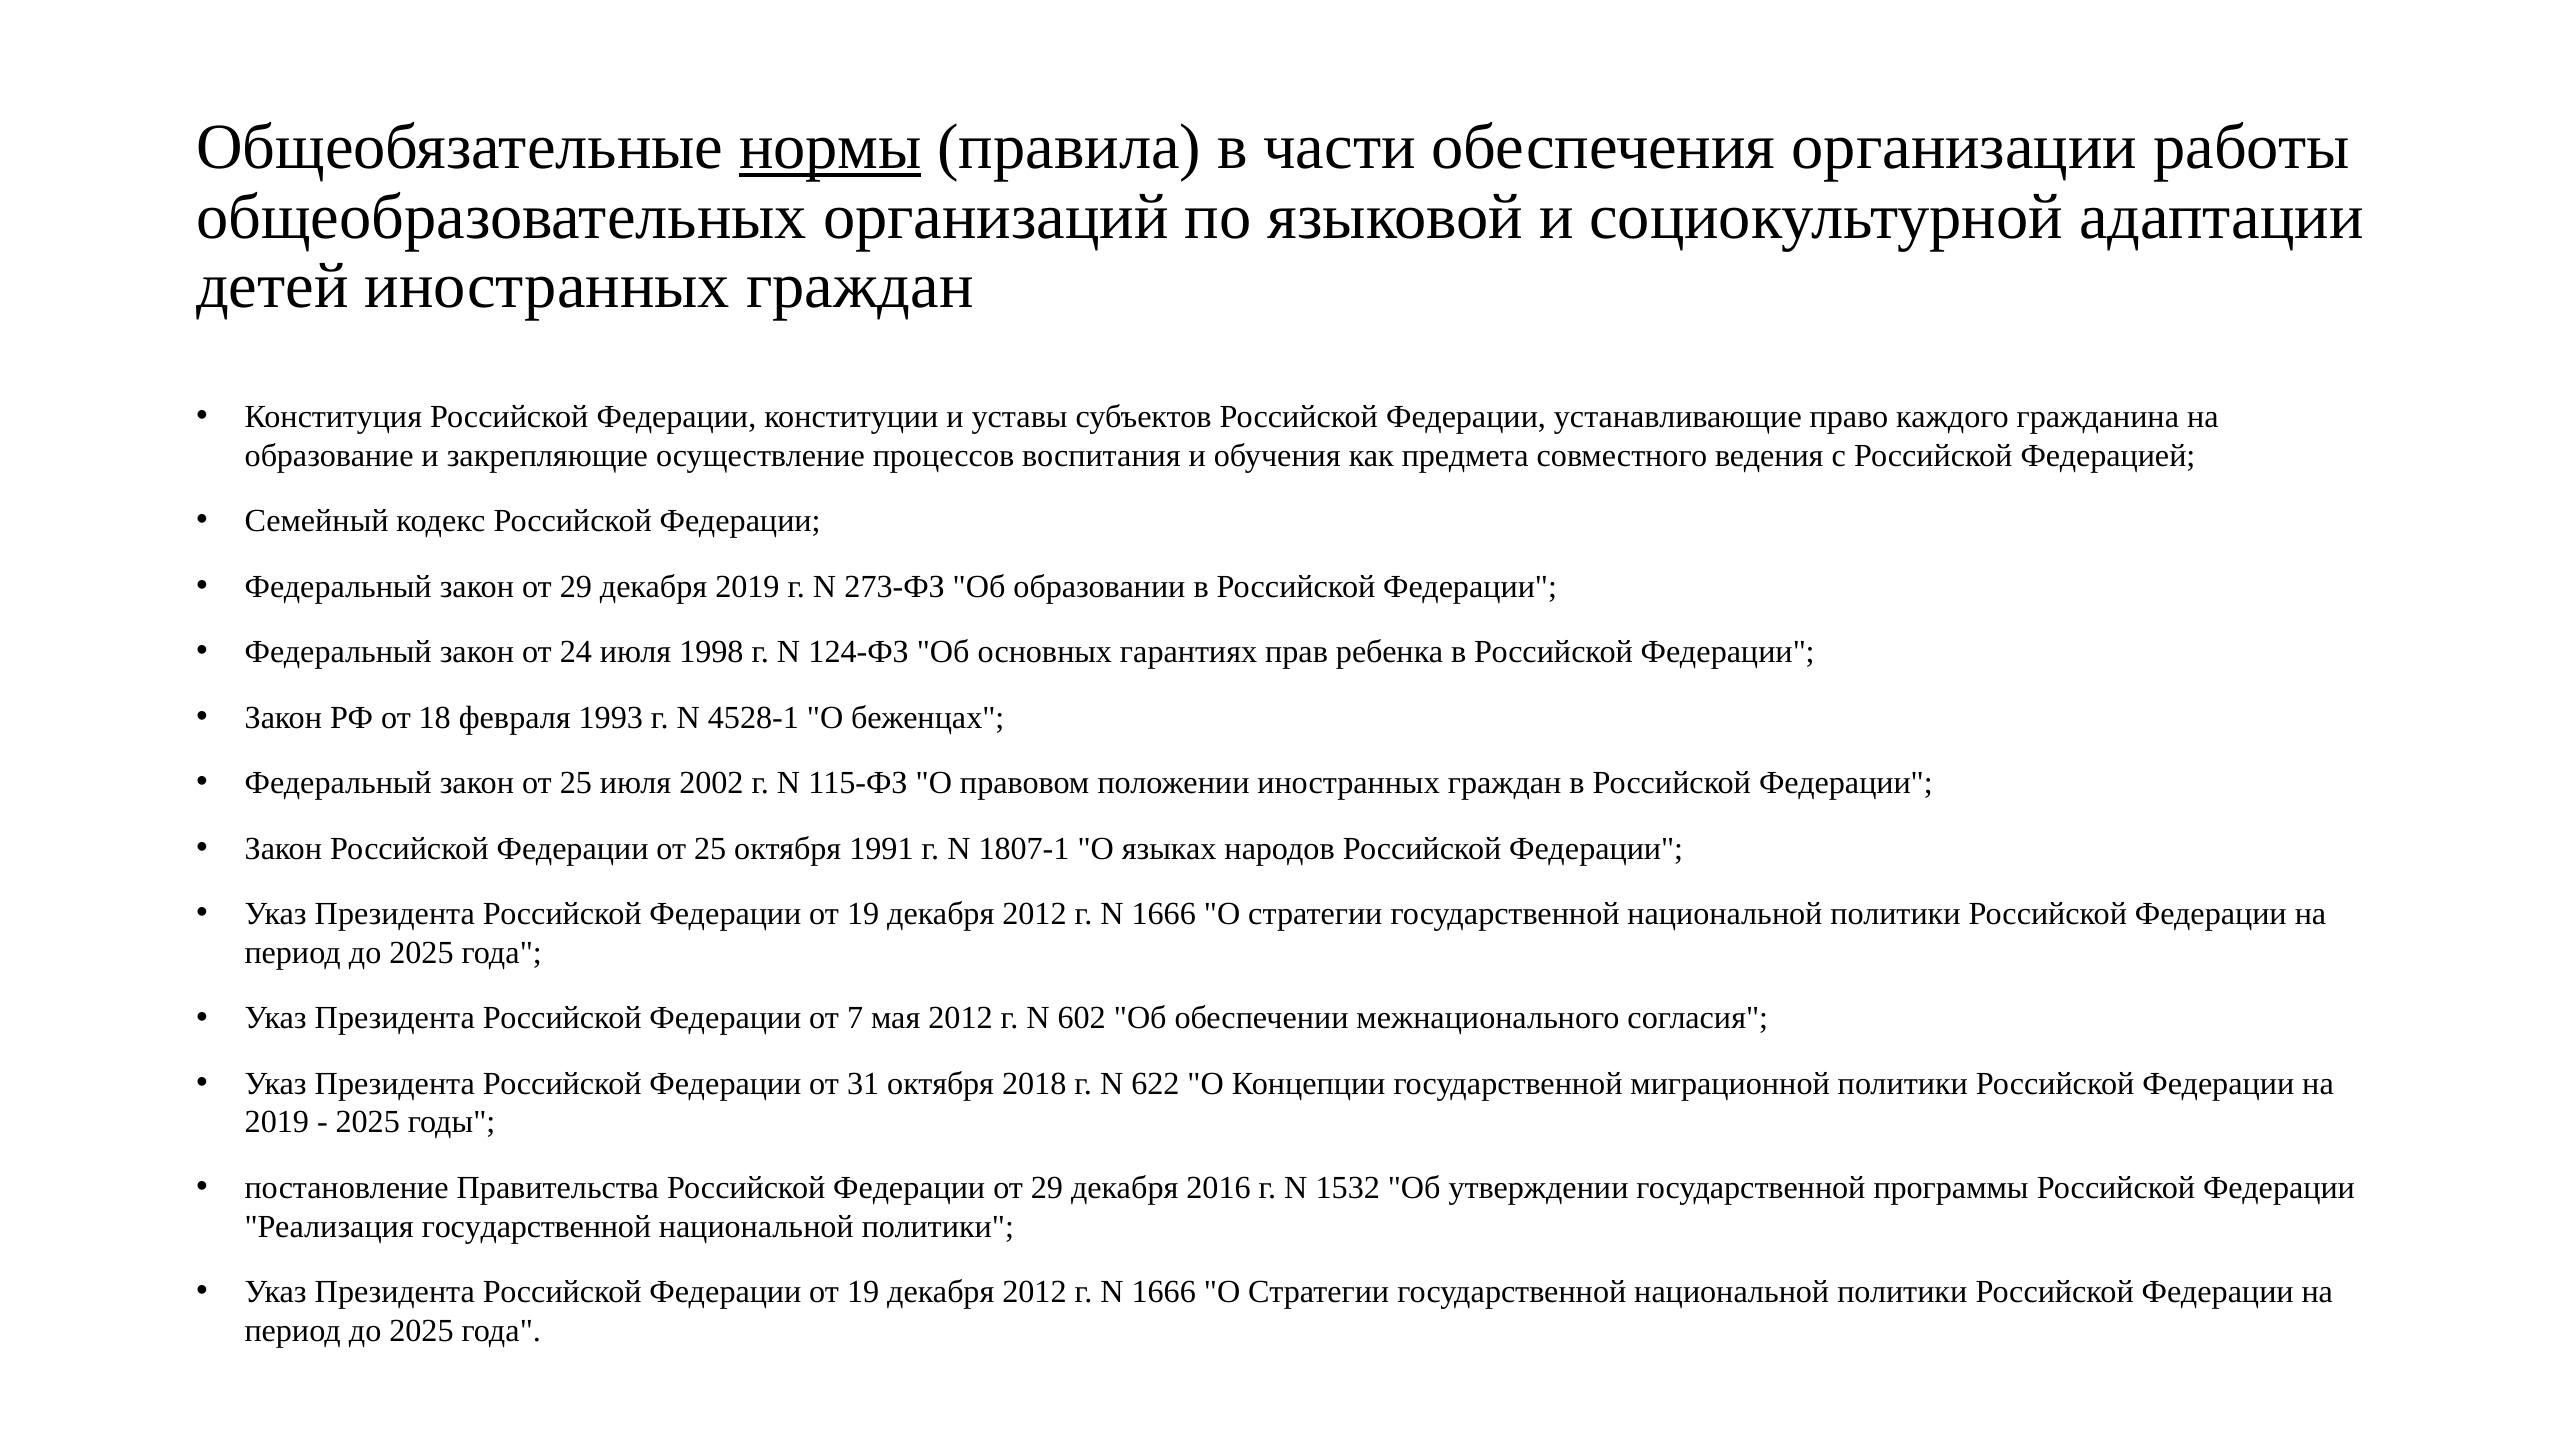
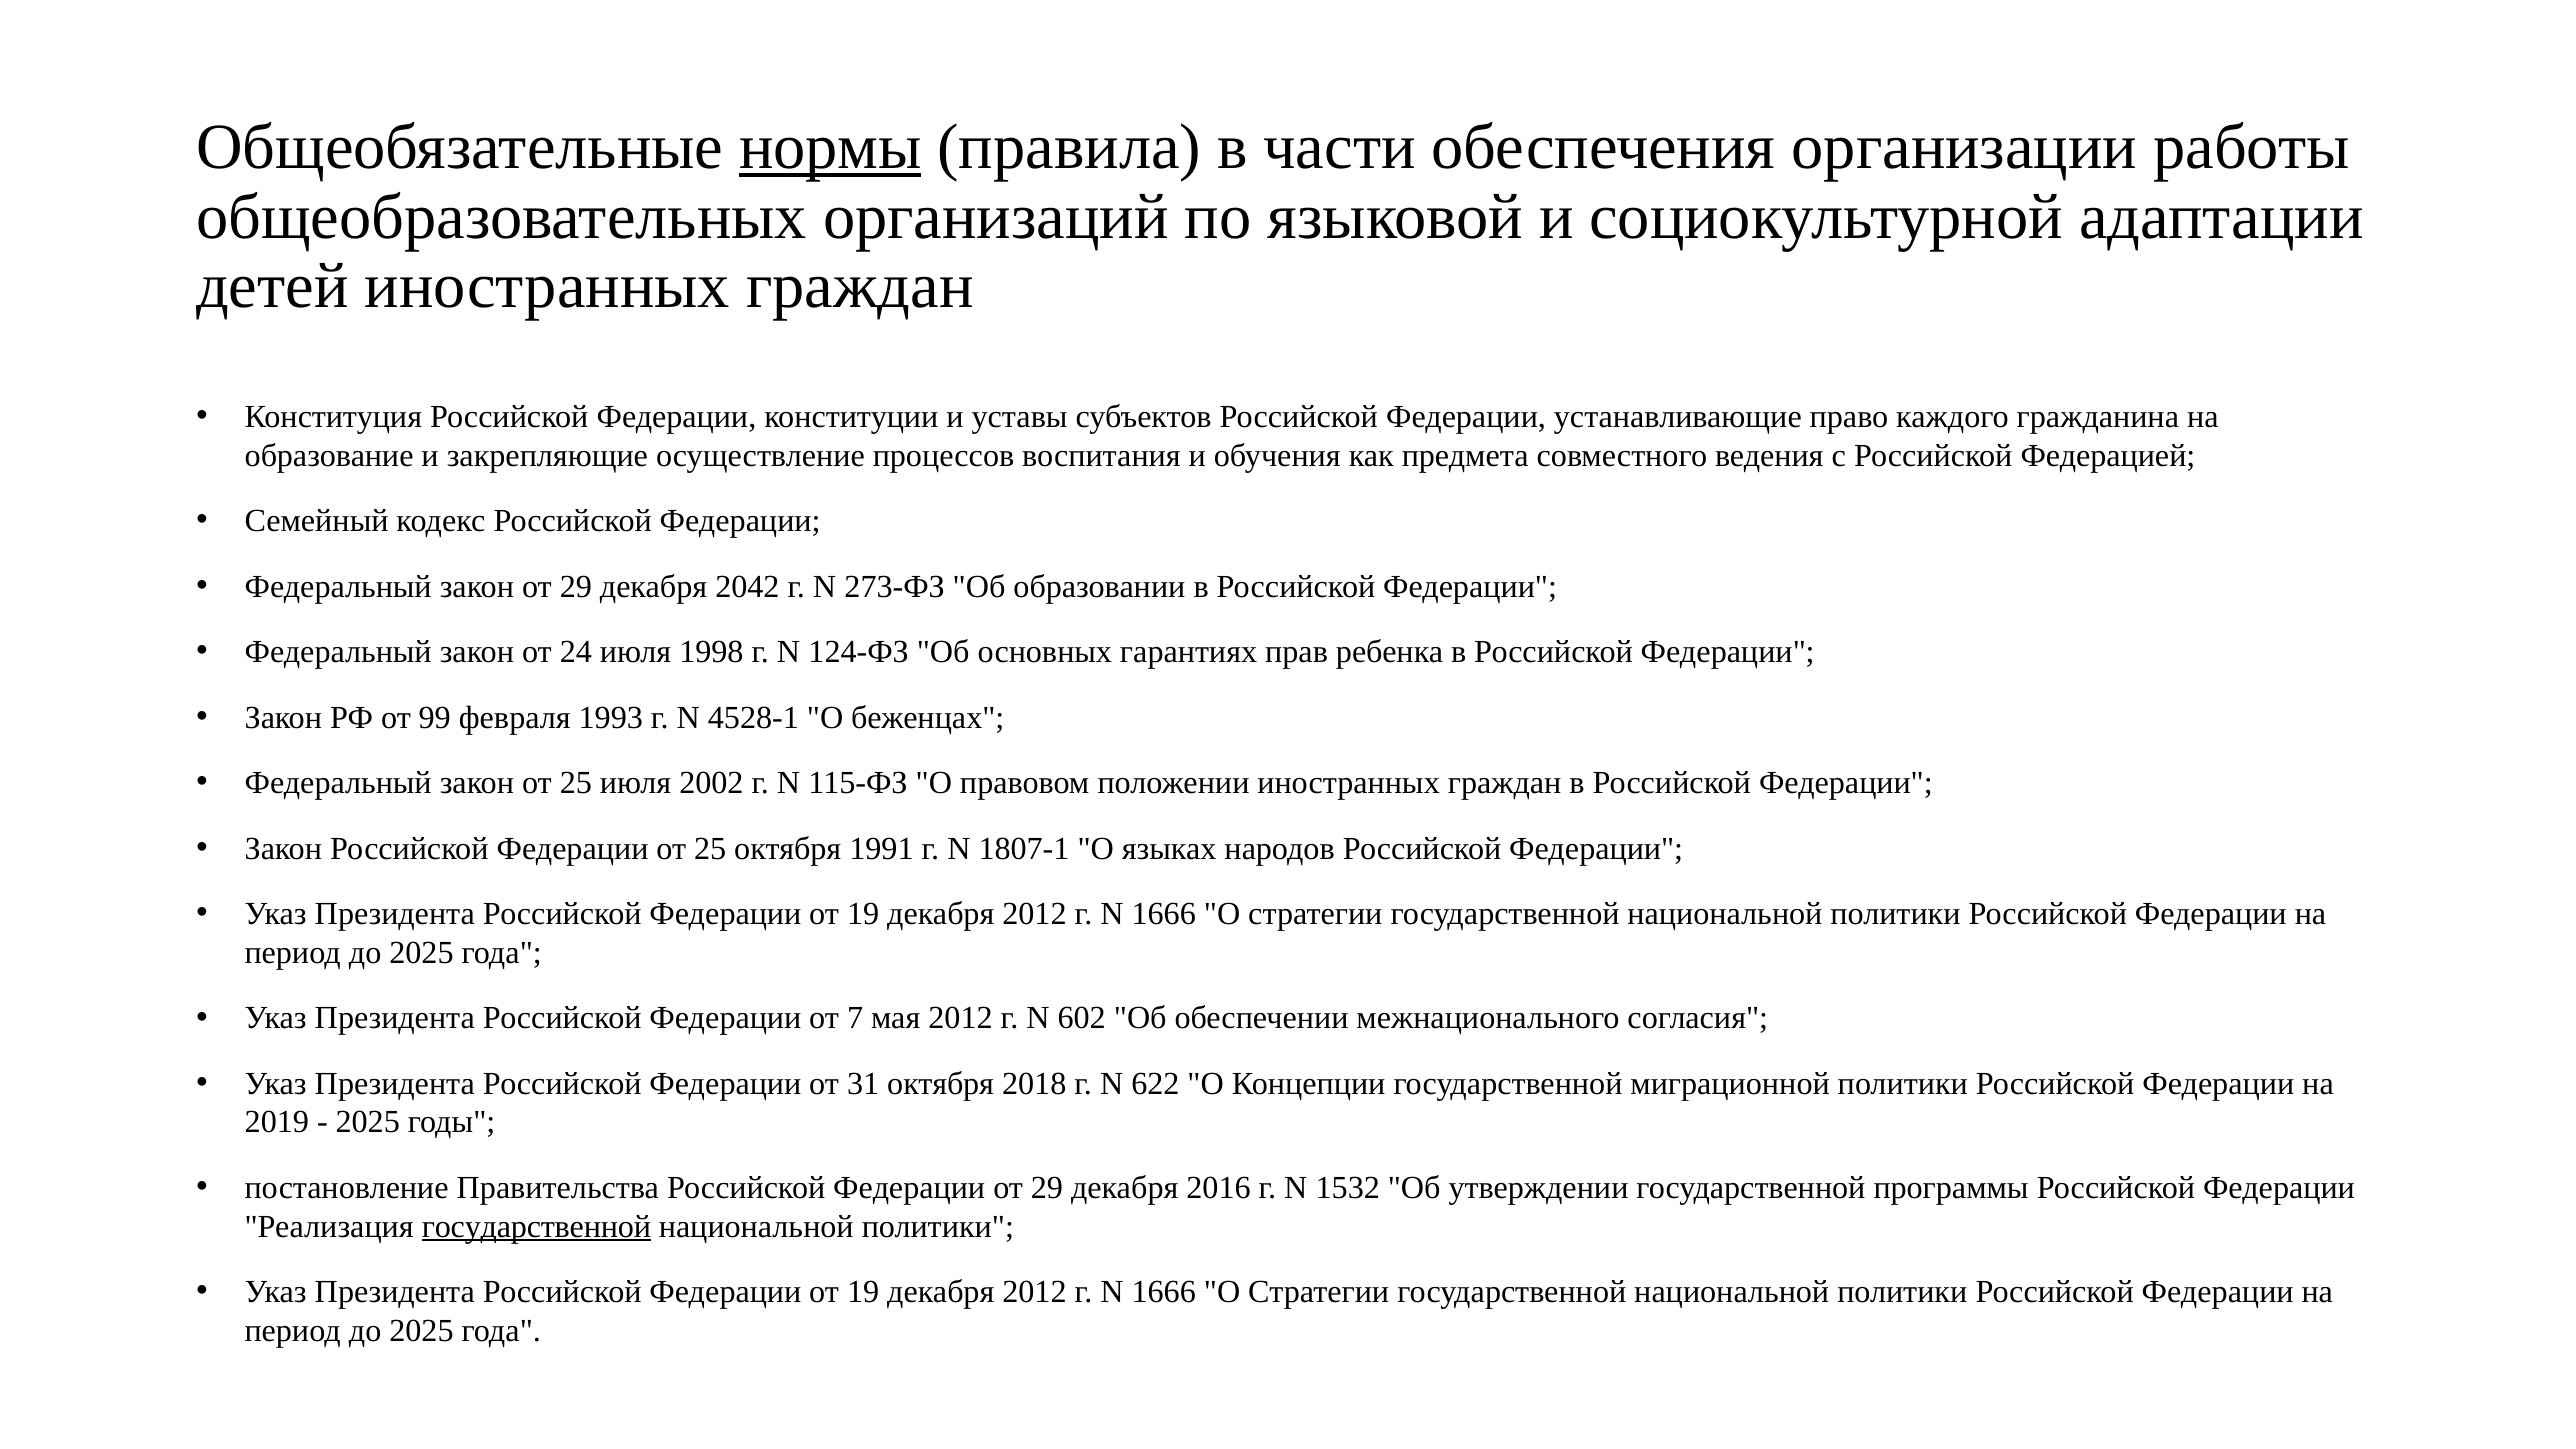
декабря 2019: 2019 -> 2042 (747, 587)
18: 18 -> 99 (435, 718)
государственной underline: none -> present (536, 1226)
